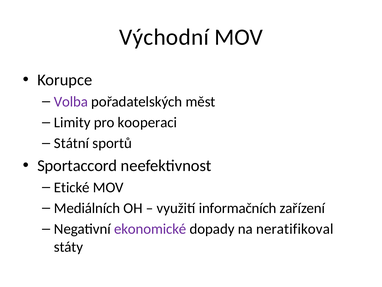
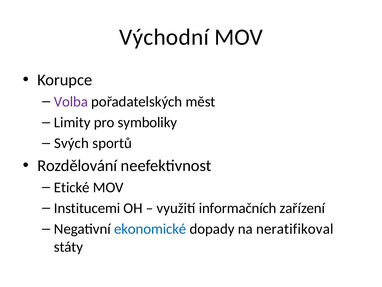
kooperaci: kooperaci -> symboliky (147, 122)
Státní: Státní -> Svých (71, 143)
Sportaccord: Sportaccord -> Rozdělování (77, 165)
Mediálních: Mediálních -> Institucemi (87, 208)
ekonomické colour: purple -> blue (150, 229)
